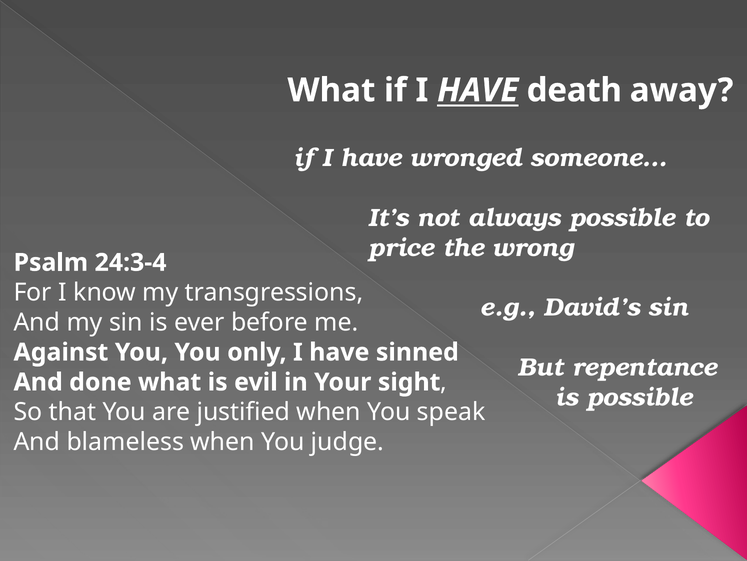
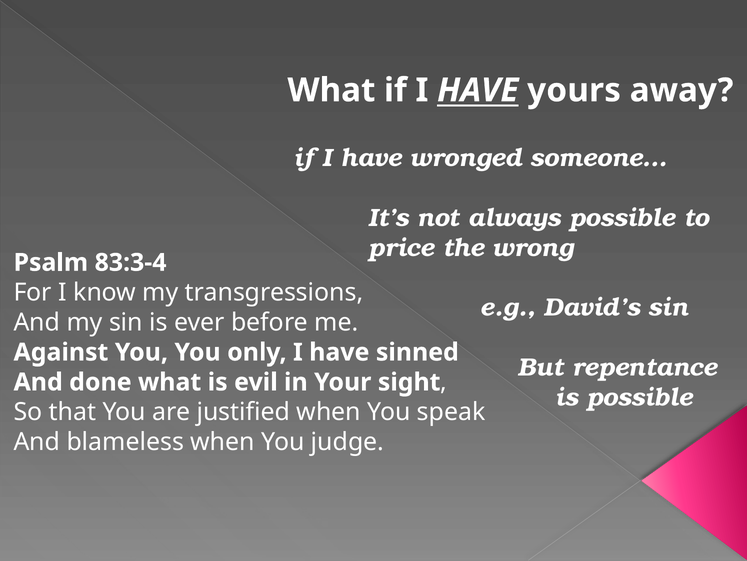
death: death -> yours (574, 90)
24:3-4: 24:3-4 -> 83:3-4 (131, 262)
